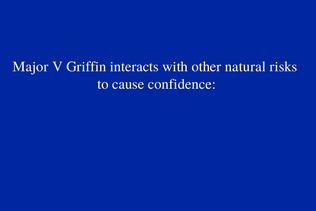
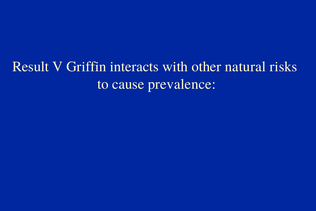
Major: Major -> Result (31, 67)
confidence: confidence -> prevalence (182, 84)
